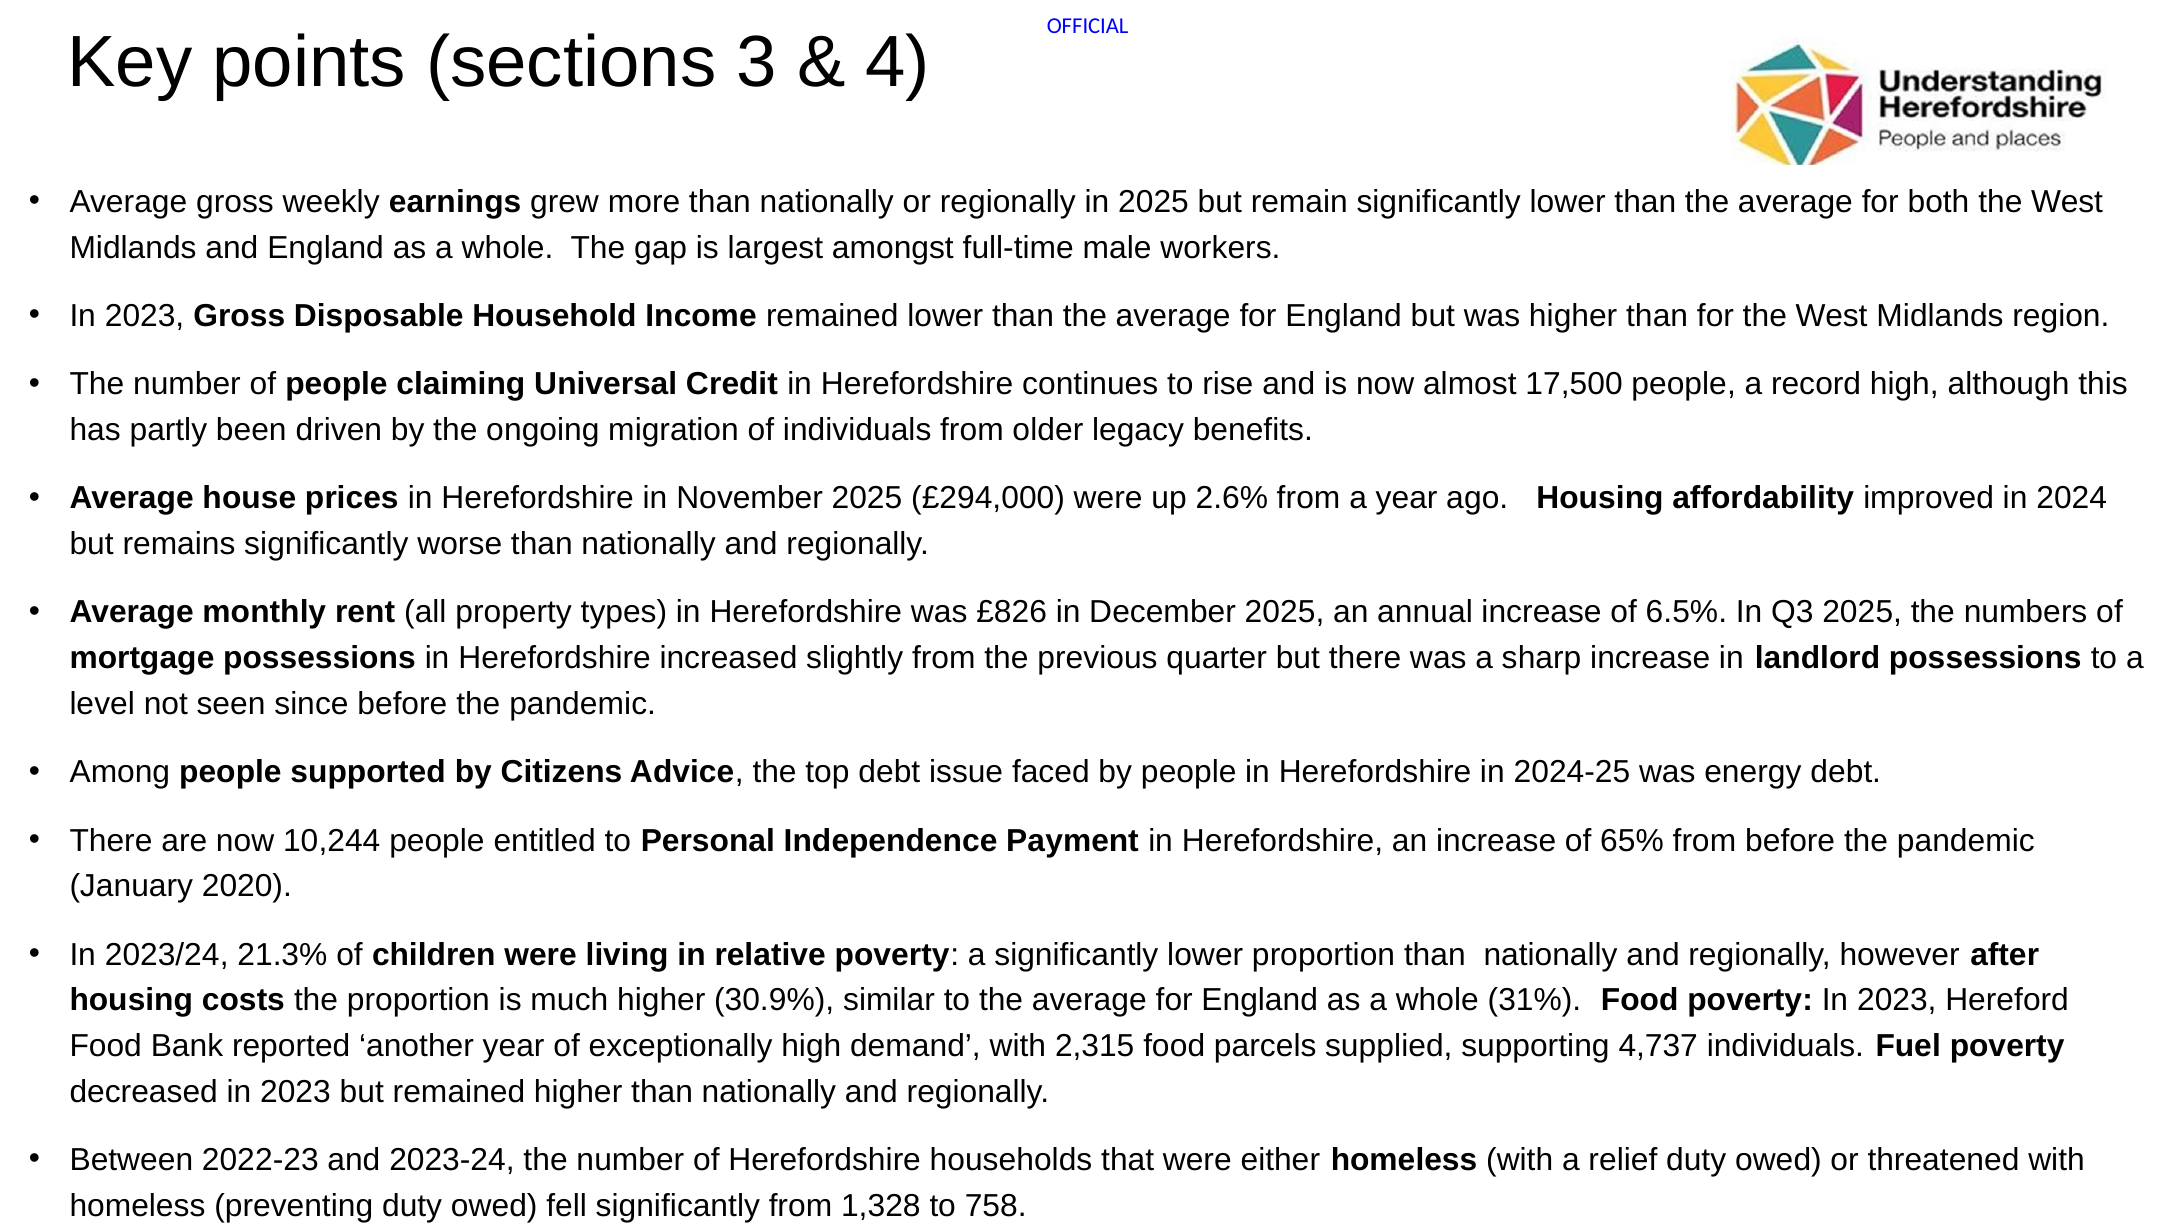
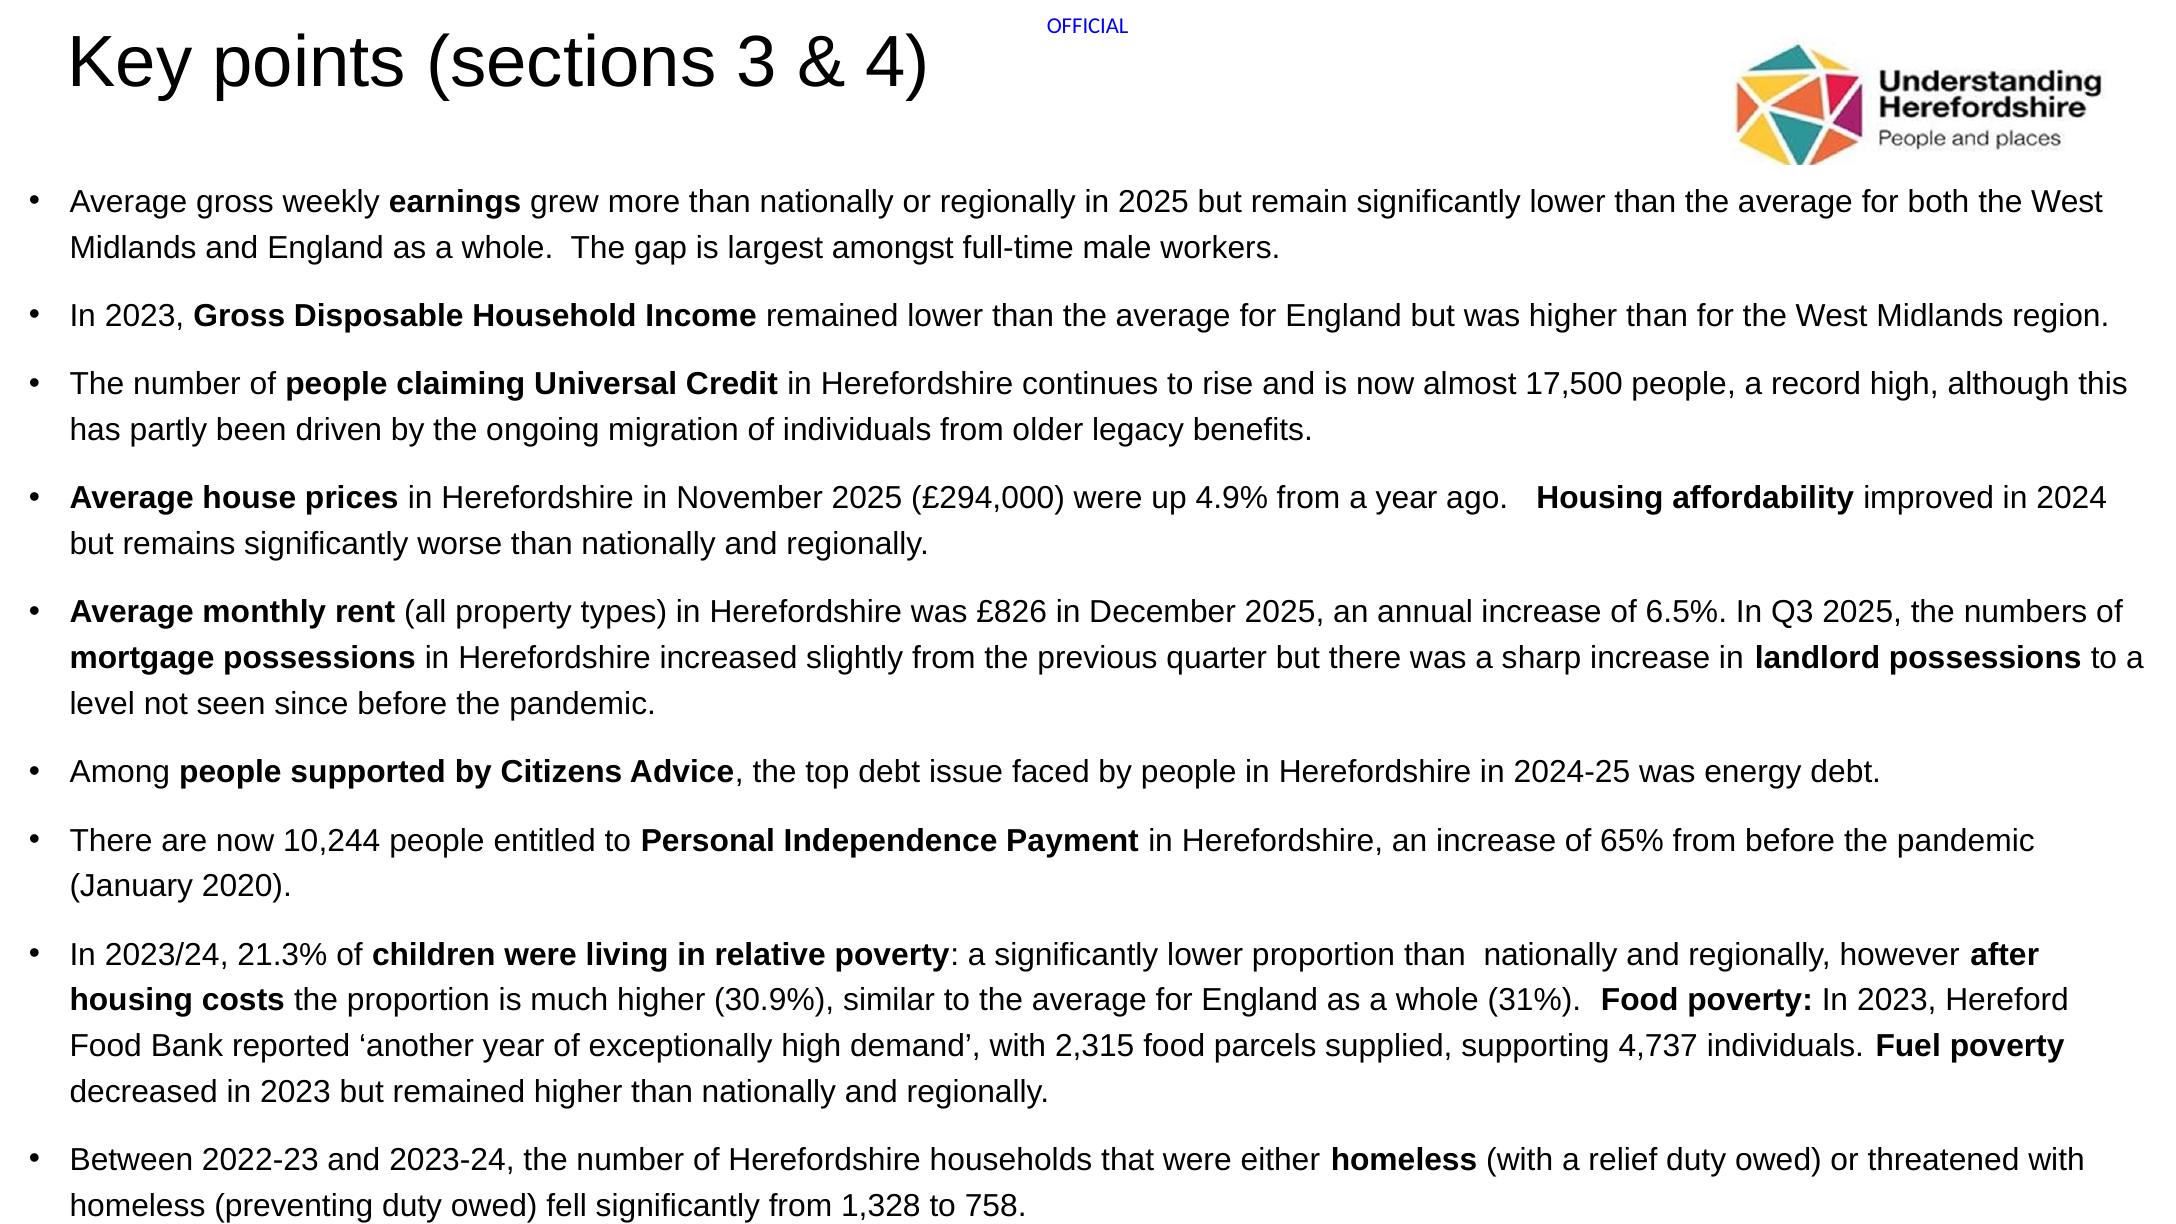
2.6%: 2.6% -> 4.9% (1232, 498)
